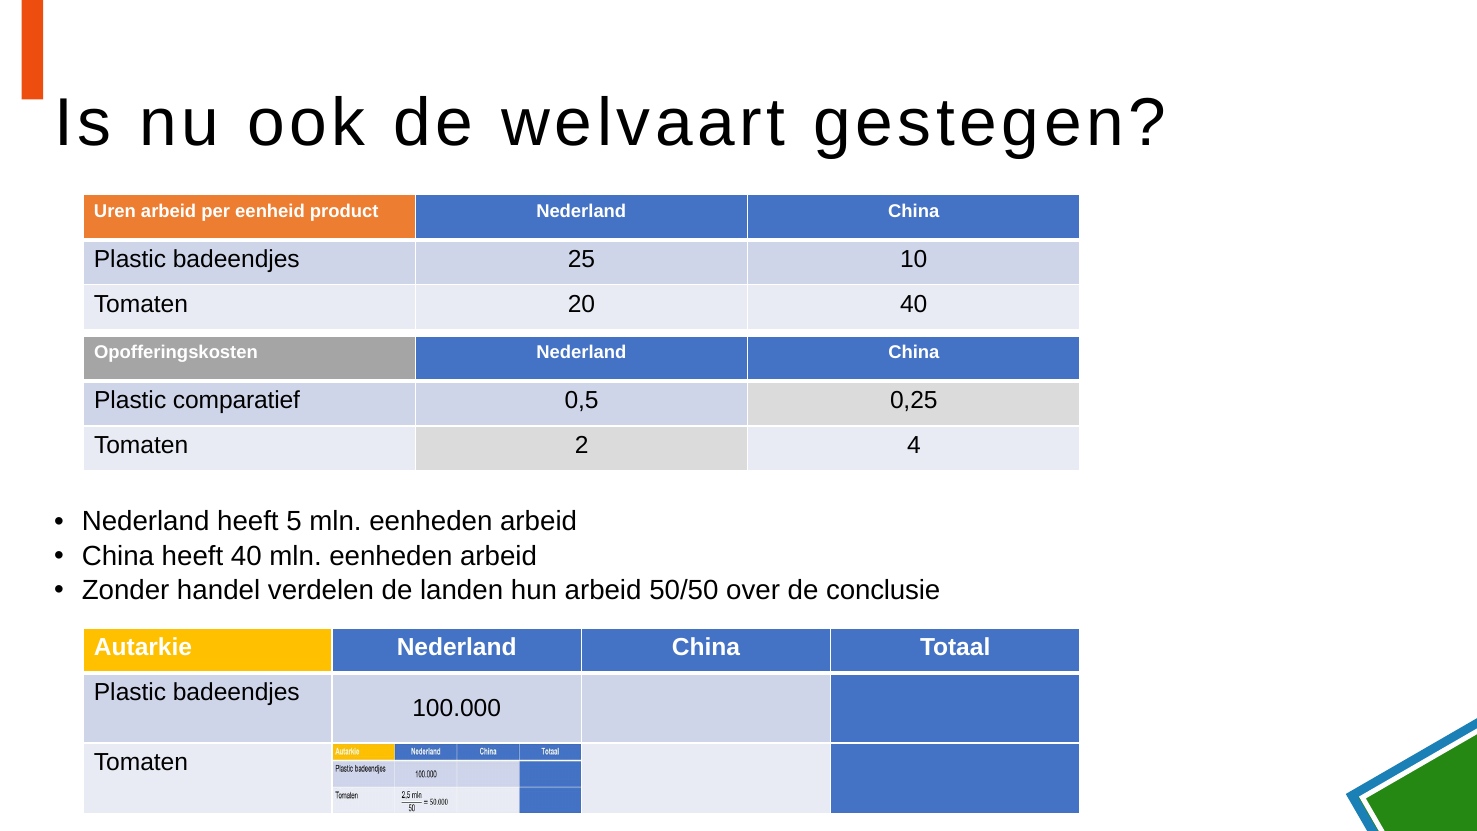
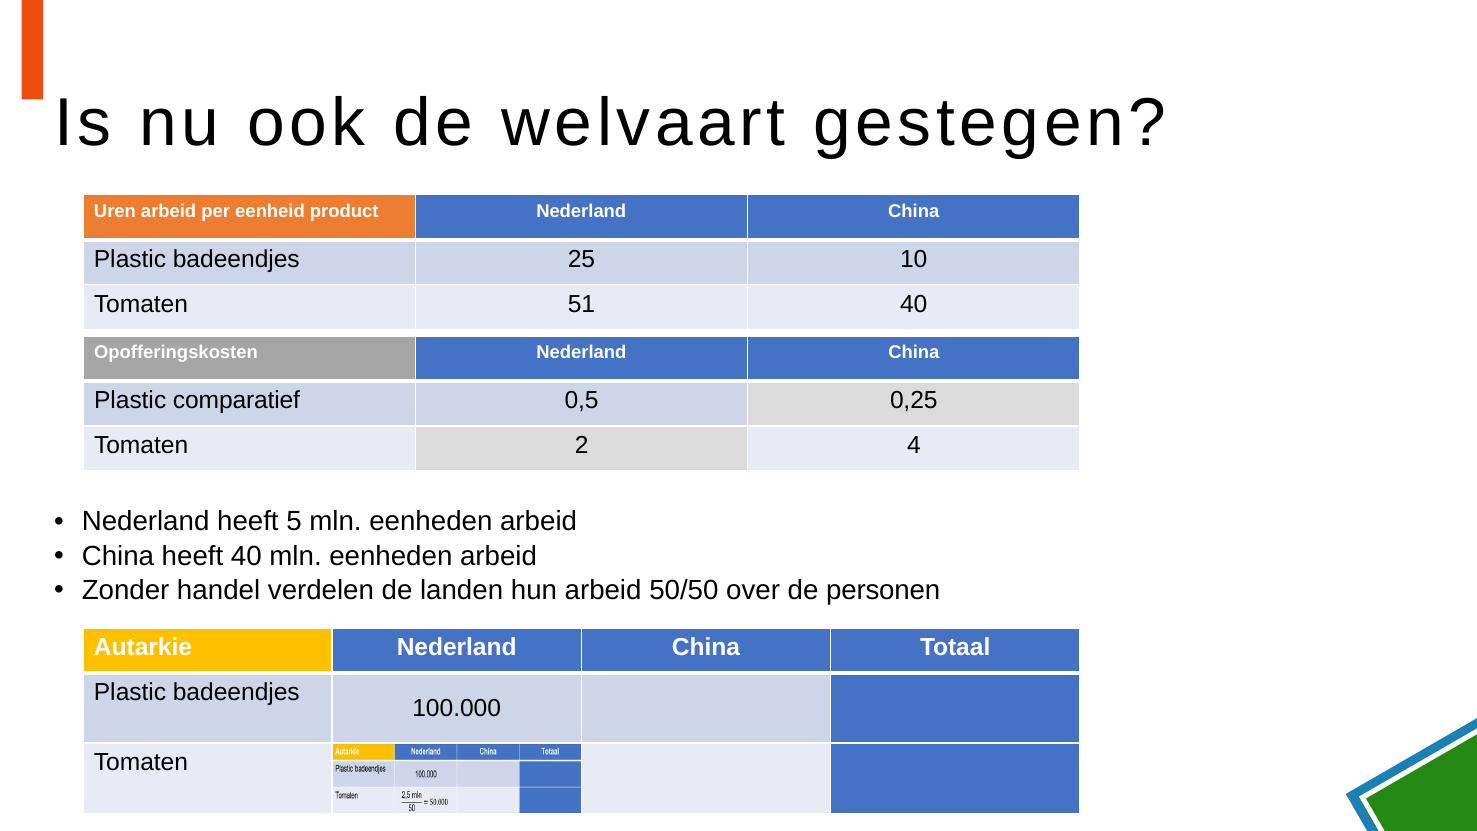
20: 20 -> 51 (581, 304)
conclusie: conclusie -> personen (883, 590)
